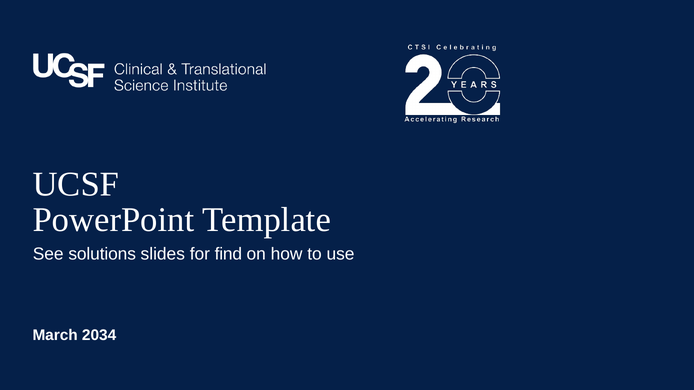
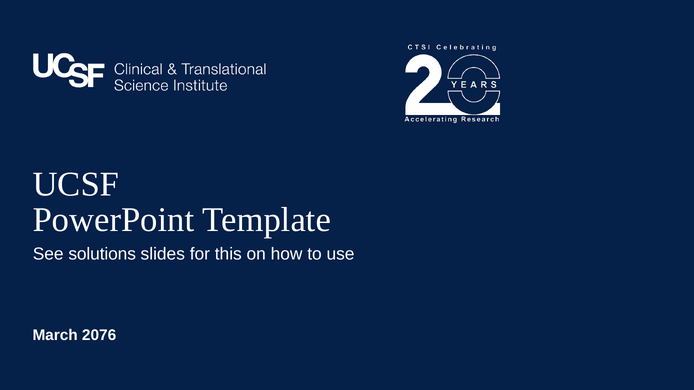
find: find -> this (228, 254)
2034: 2034 -> 2076 (99, 336)
